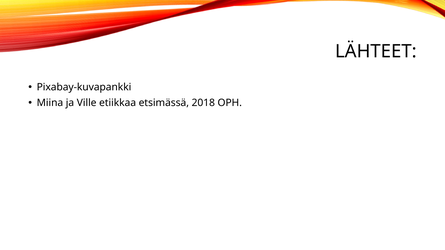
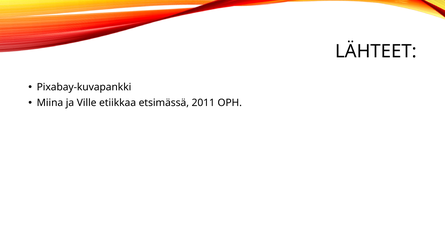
2018: 2018 -> 2011 (203, 103)
